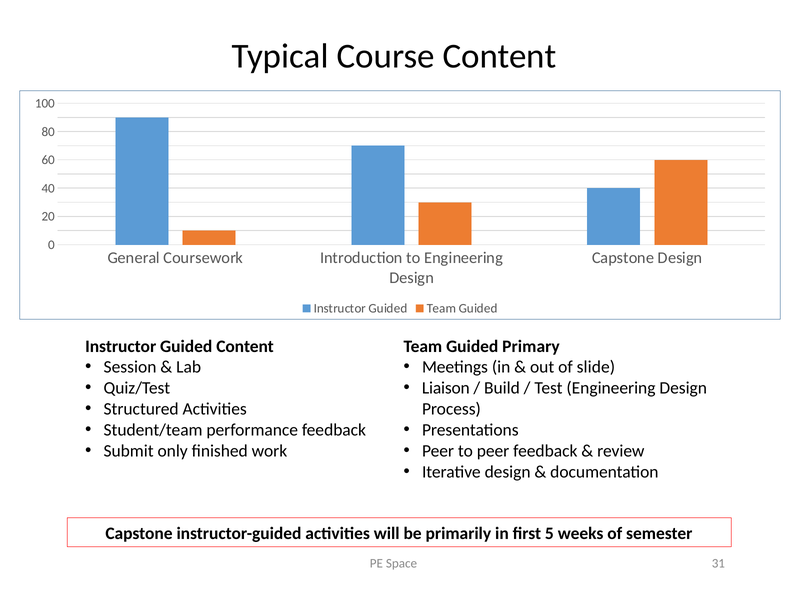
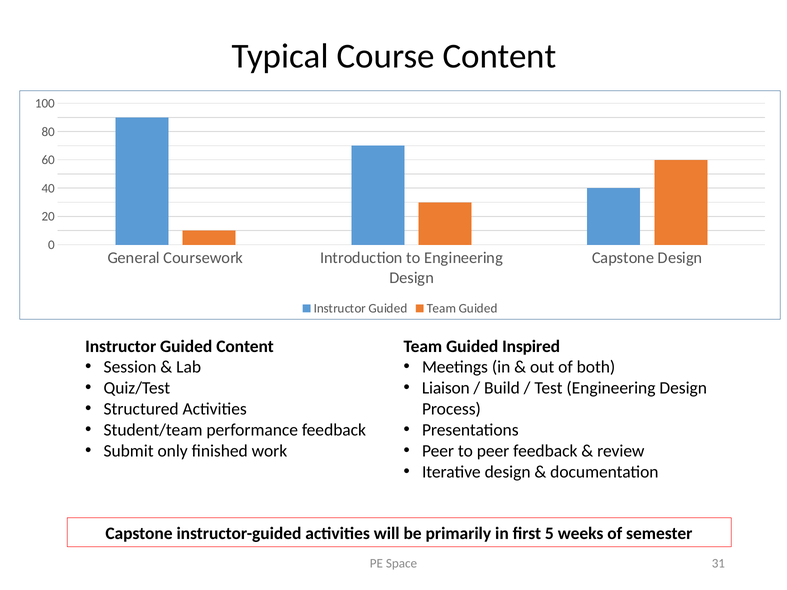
Primary: Primary -> Inspired (531, 346)
slide: slide -> both (596, 367)
